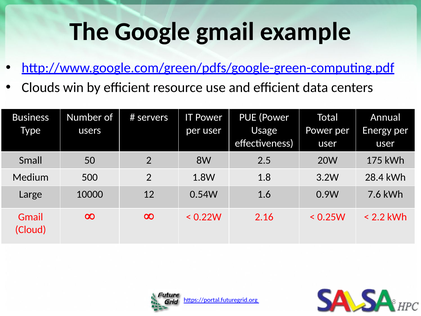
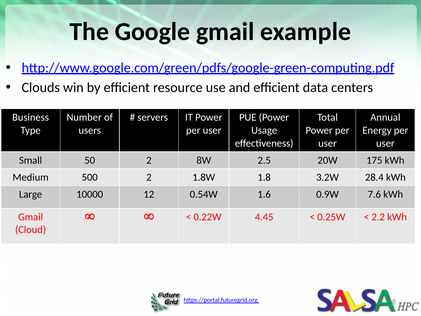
2.16: 2.16 -> 4.45 (264, 217)
